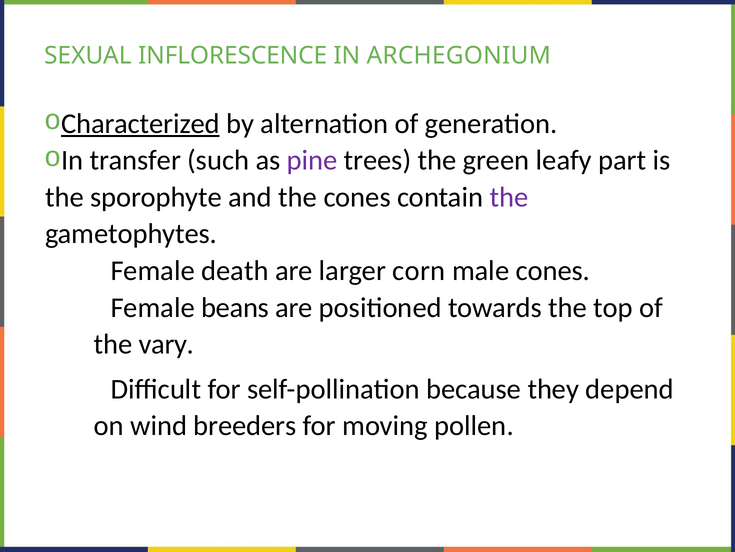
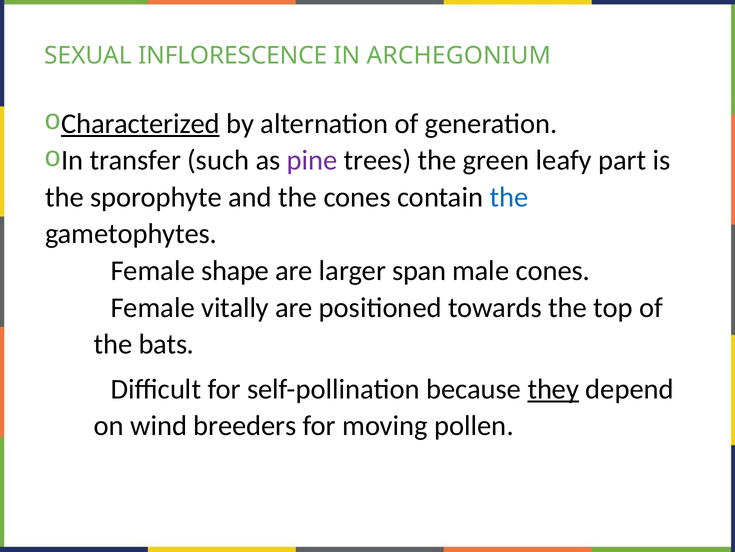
the colour: purple -> blue (509, 197)
death: death -> shape (235, 270)
corn: corn -> span (419, 270)
beans: beans -> vitally (235, 307)
vary: vary -> bats (166, 344)
they underline: none -> present (553, 389)
